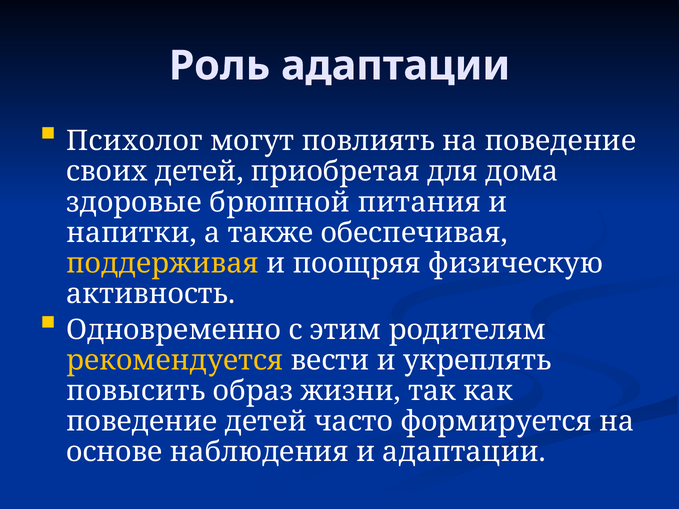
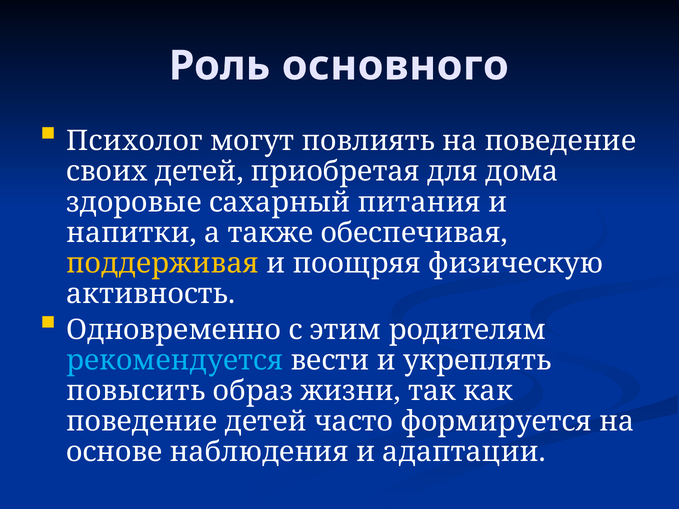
Роль адаптации: адаптации -> основного (395, 66)
брюшной: брюшной -> сахарный (280, 202)
рекомендуется colour: yellow -> light blue (175, 360)
